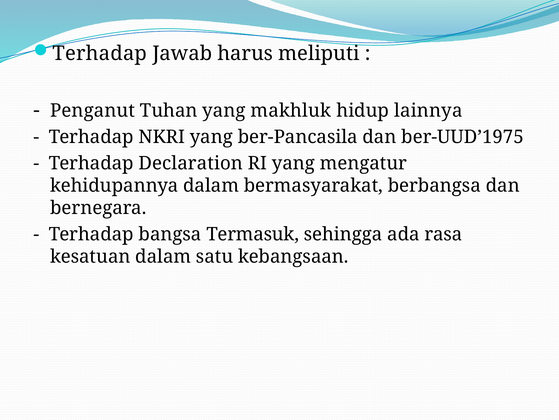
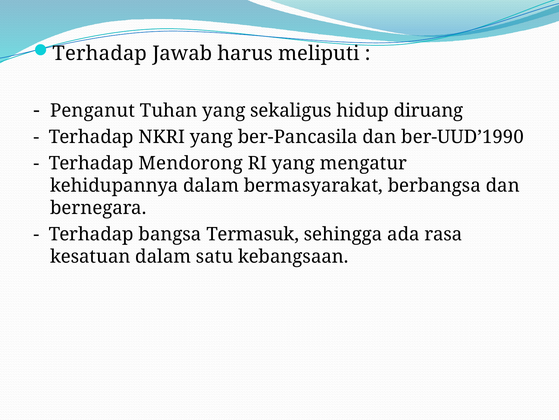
makhluk: makhluk -> sekaligus (291, 111)
lainnya: lainnya -> diruang (428, 111)
ber-UUD’1975: ber-UUD’1975 -> ber-UUD’1990 (463, 137)
Declaration: Declaration -> Mendorong (191, 163)
